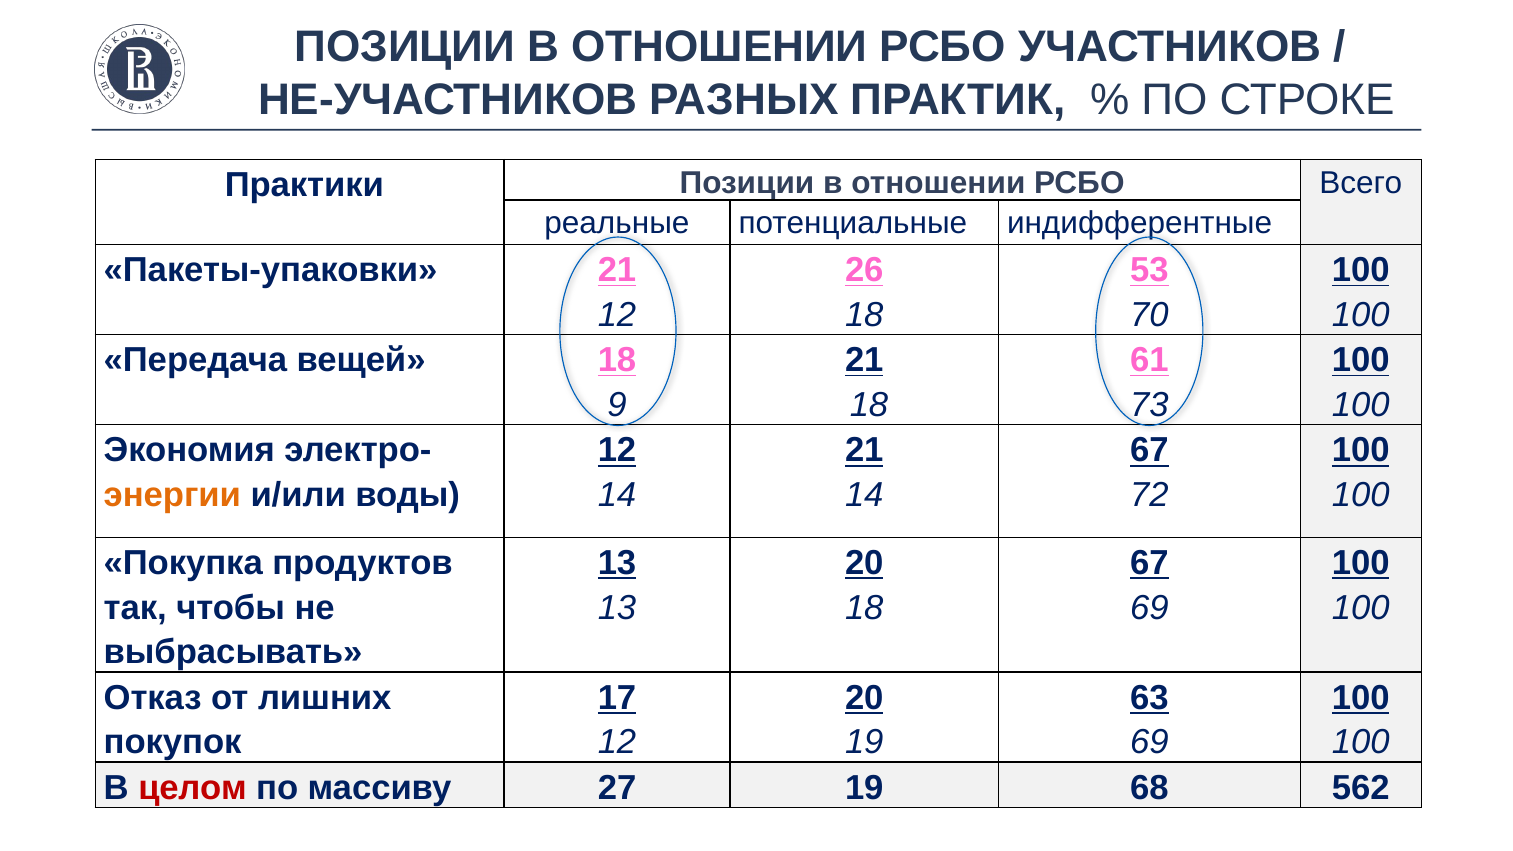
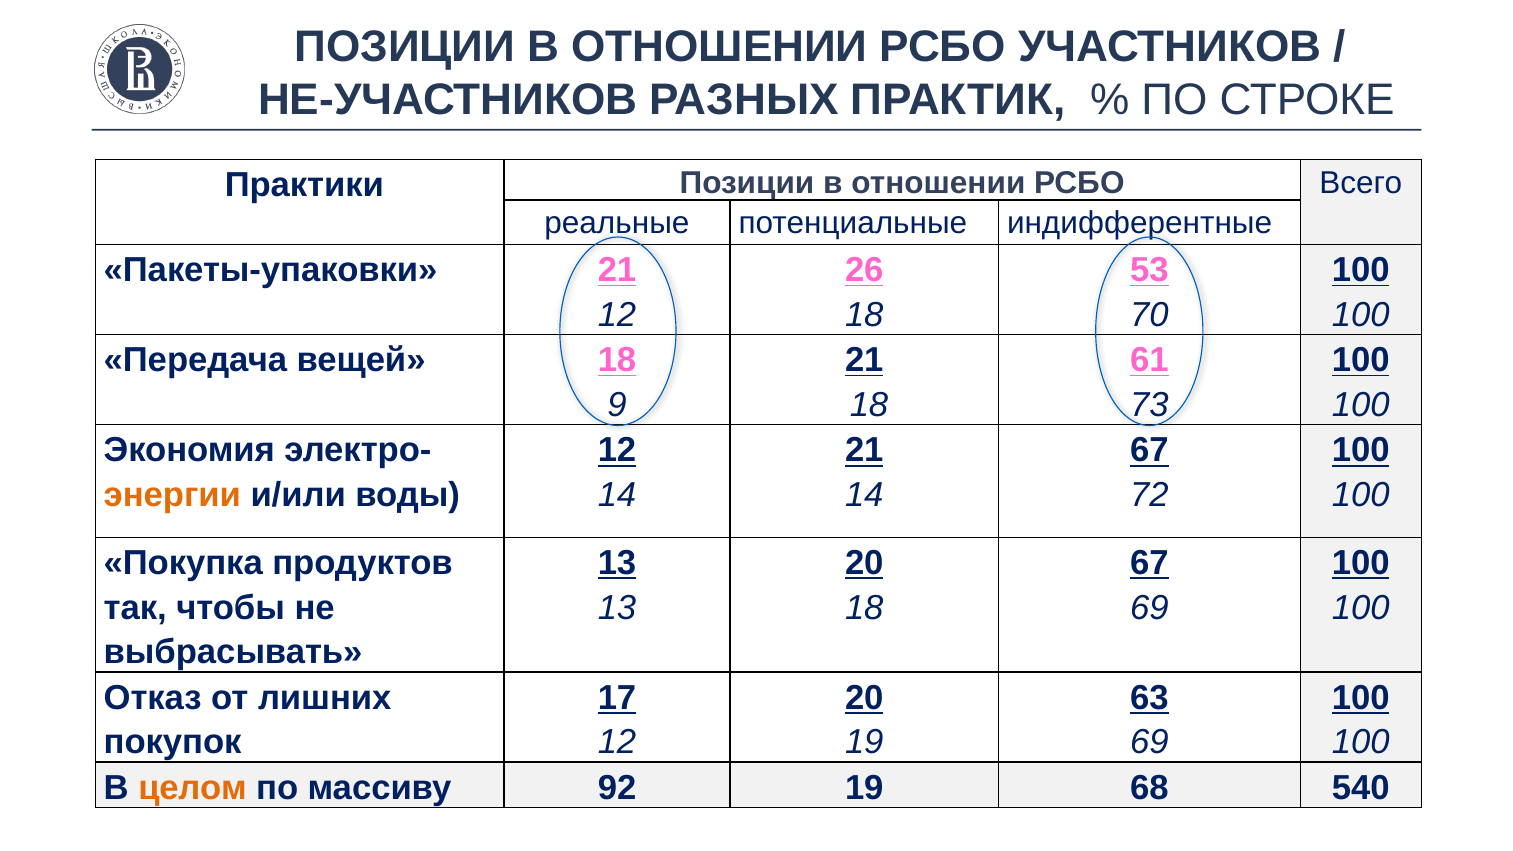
целом colour: red -> orange (193, 788)
27: 27 -> 92 (617, 788)
562: 562 -> 540 (1361, 788)
